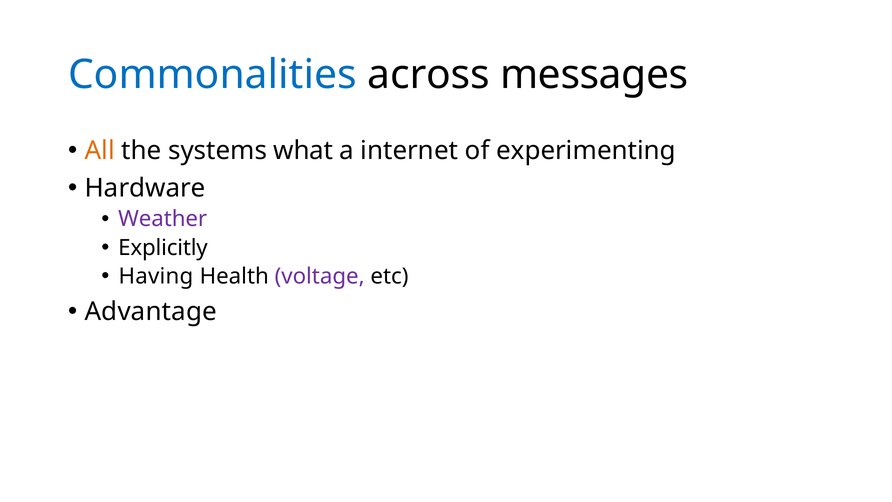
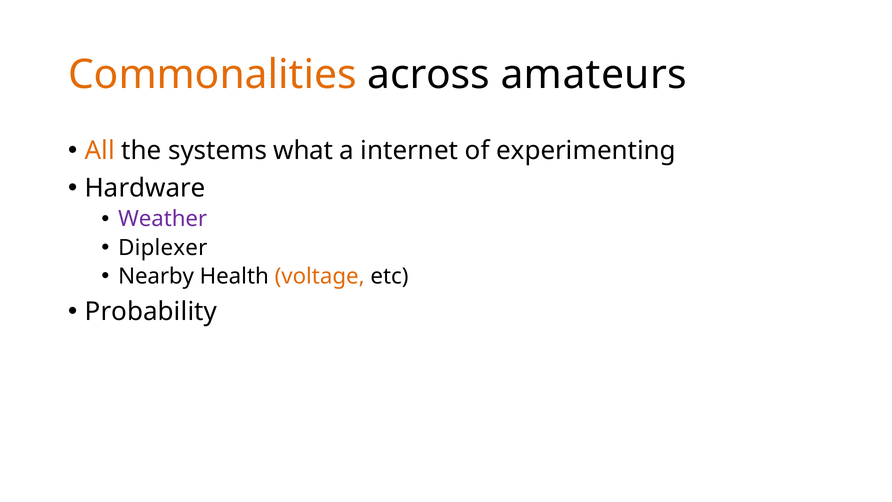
Commonalities colour: blue -> orange (212, 75)
messages: messages -> amateurs (594, 75)
Explicitly: Explicitly -> Diplexer (163, 248)
Having: Having -> Nearby (156, 276)
voltage colour: purple -> orange (320, 276)
Advantage: Advantage -> Probability (151, 312)
